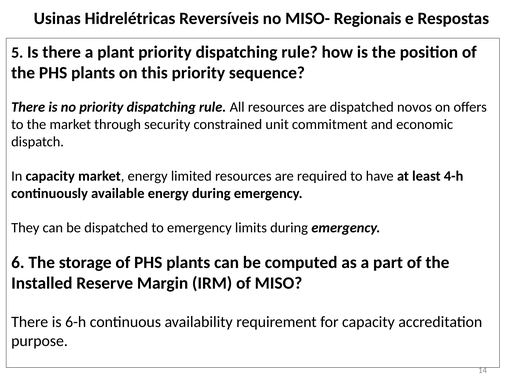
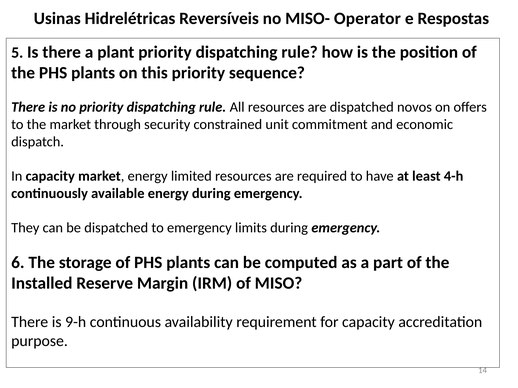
Regionais: Regionais -> Operator (367, 19)
6-h: 6-h -> 9-h (76, 322)
